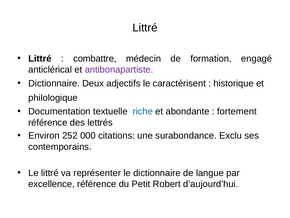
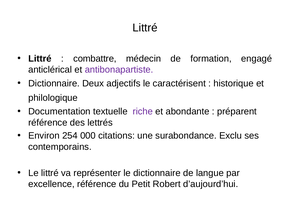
riche colour: blue -> purple (143, 111)
fortement: fortement -> préparent (237, 111)
252: 252 -> 254 (70, 135)
